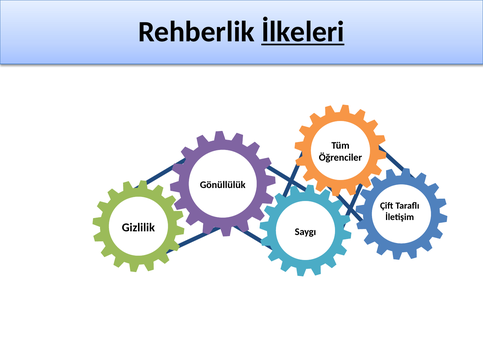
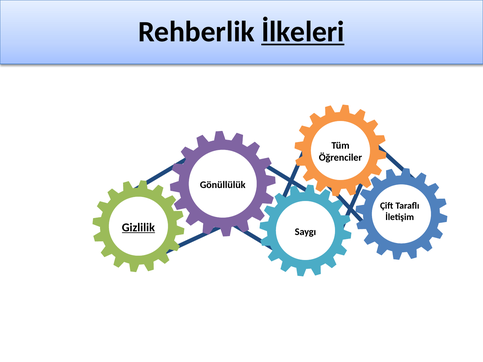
Gizlilik underline: none -> present (138, 228)
